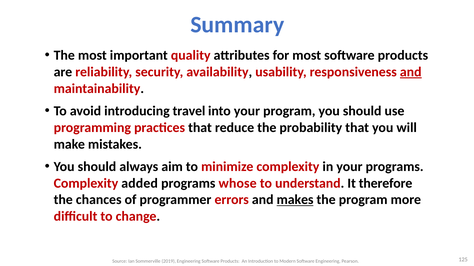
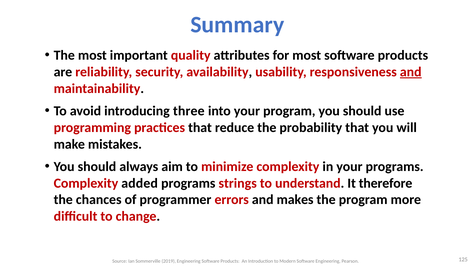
travel: travel -> three (189, 111)
whose: whose -> strings (238, 184)
makes underline: present -> none (295, 200)
